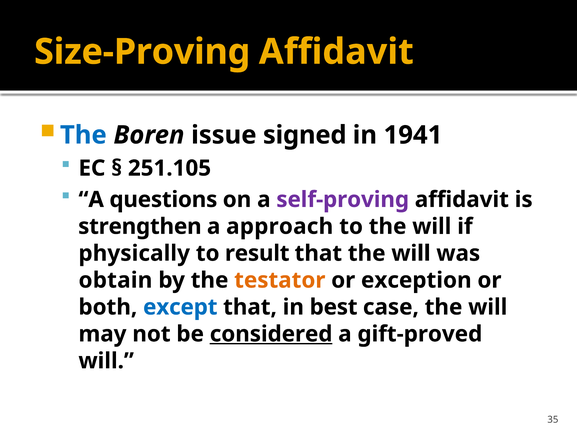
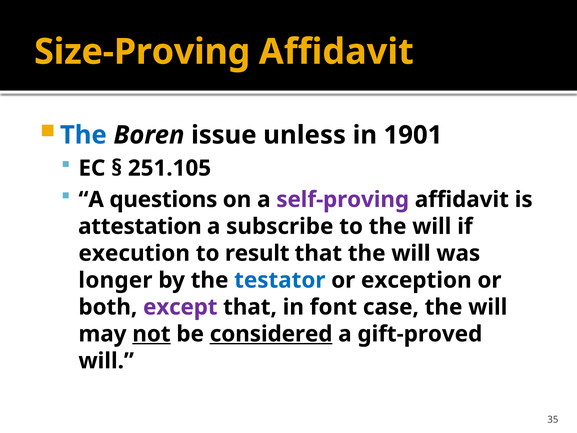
signed: signed -> unless (305, 135)
1941: 1941 -> 1901 (413, 135)
strengthen: strengthen -> attestation (140, 226)
approach: approach -> subscribe (280, 226)
physically: physically -> execution (134, 253)
obtain: obtain -> longer (115, 280)
testator colour: orange -> blue (280, 280)
except colour: blue -> purple (180, 307)
best: best -> font (333, 307)
not underline: none -> present (151, 334)
